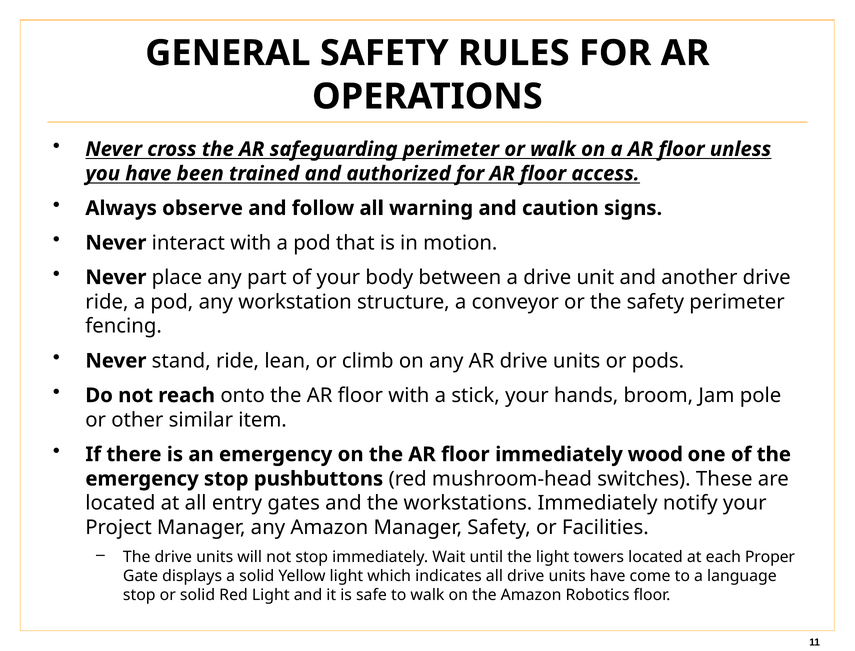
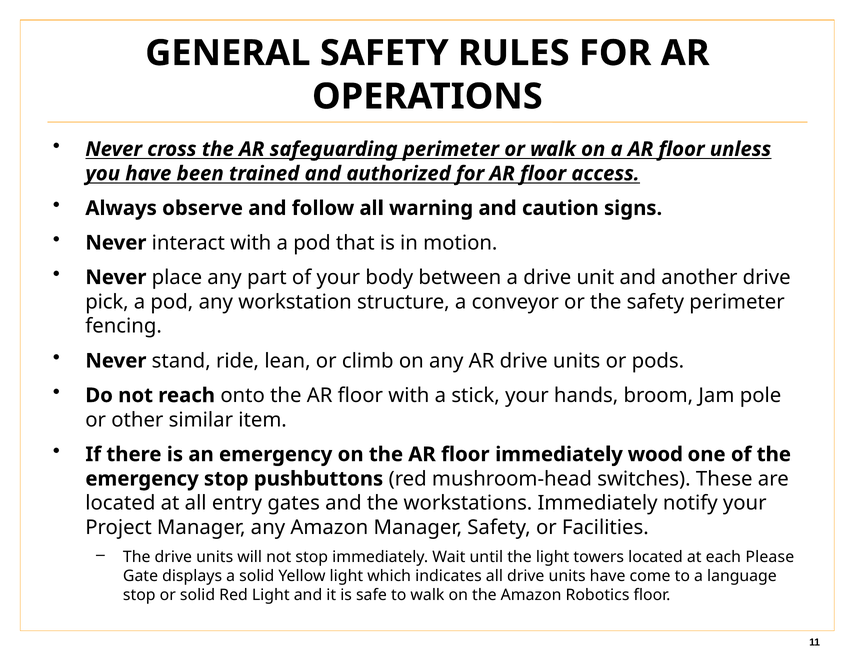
ride: ride -> pick (107, 302)
Proper: Proper -> Please (770, 557)
